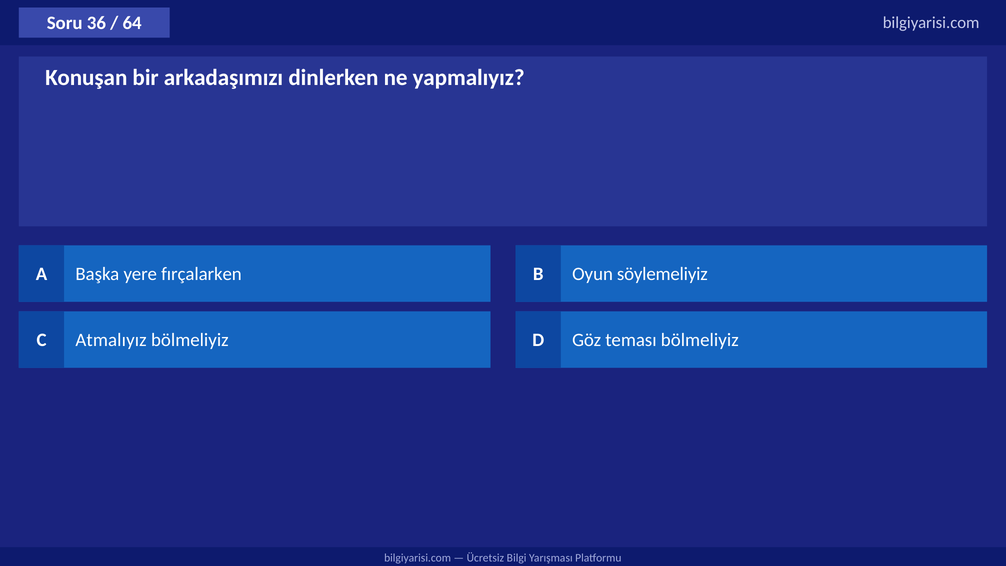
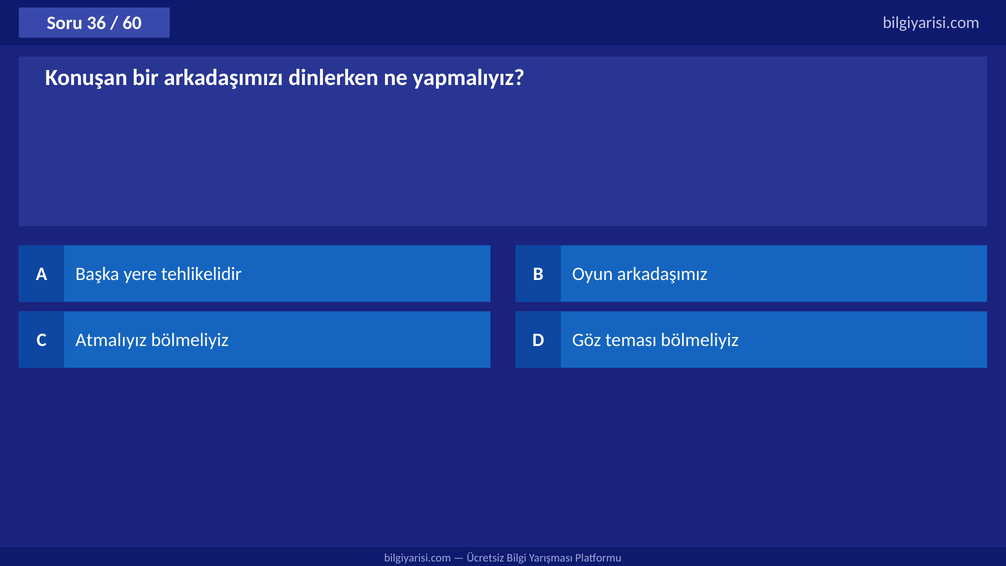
64: 64 -> 60 (132, 23)
fırçalarken: fırçalarken -> tehlikelidir (201, 274)
söylemeliyiz: söylemeliyiz -> arkadaşımız (662, 274)
